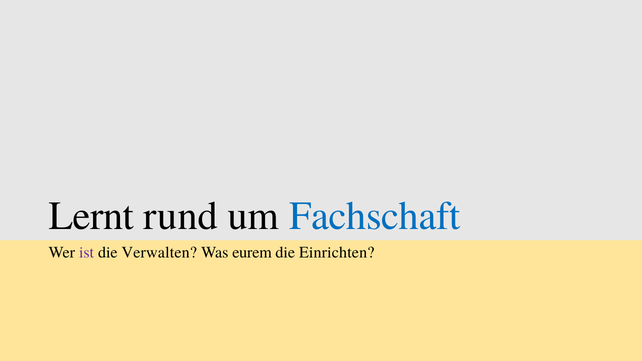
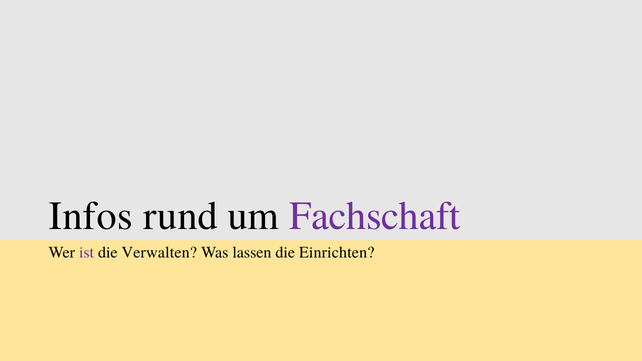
Lernt: Lernt -> Infos (91, 216)
Fachschaft colour: blue -> purple (375, 216)
eurem: eurem -> lassen (252, 253)
